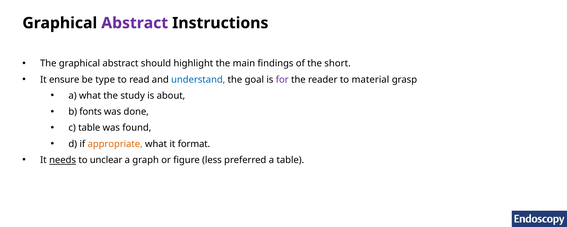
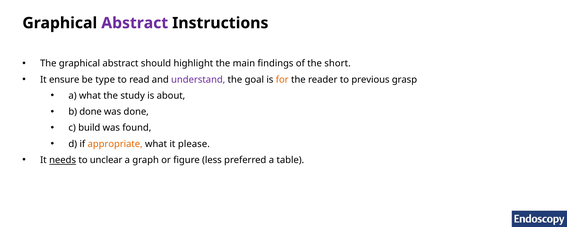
understand colour: blue -> purple (198, 80)
for colour: purple -> orange (282, 80)
material: material -> previous (370, 80)
b fonts: fonts -> done (91, 112)
c table: table -> build (89, 128)
format: format -> please (194, 144)
